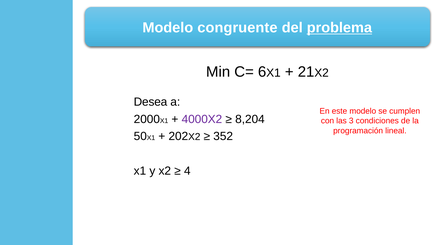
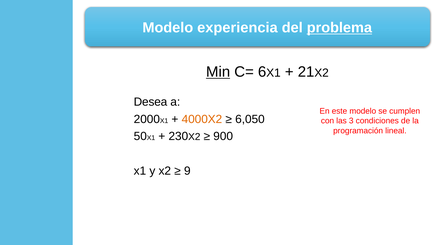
congruente: congruente -> experiencia (237, 28)
Min underline: none -> present (218, 72)
4000X2 colour: purple -> orange (202, 119)
8,204: 8,204 -> 6,050 (250, 119)
202: 202 -> 230 (178, 136)
352: 352 -> 900 (223, 136)
4: 4 -> 9 (187, 171)
